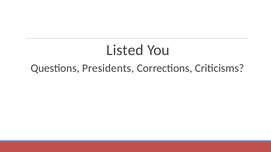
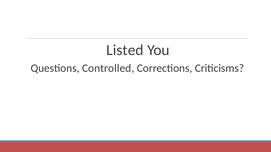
Presidents: Presidents -> Controlled (108, 68)
